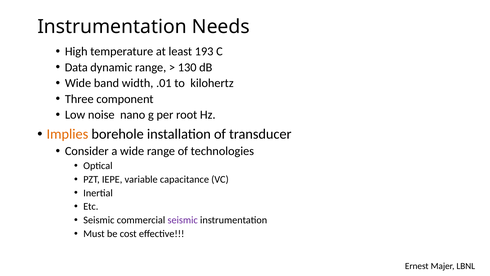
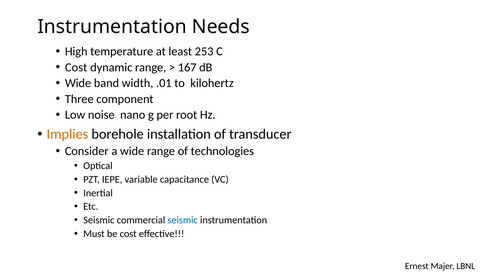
193: 193 -> 253 (204, 52)
Data: Data -> Cost (76, 67)
130: 130 -> 167 (187, 67)
seismic colour: purple -> blue (183, 220)
